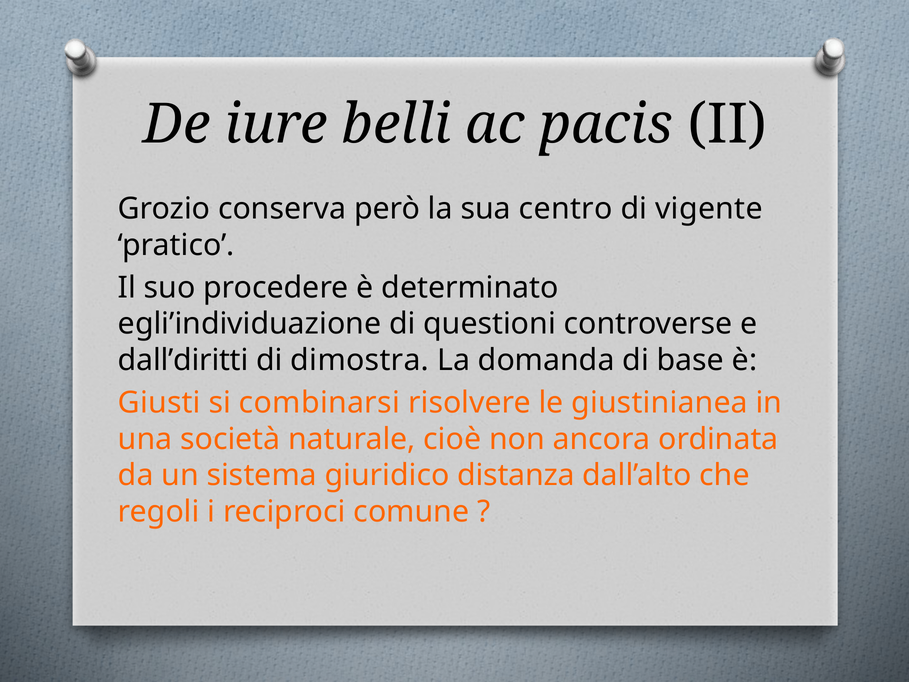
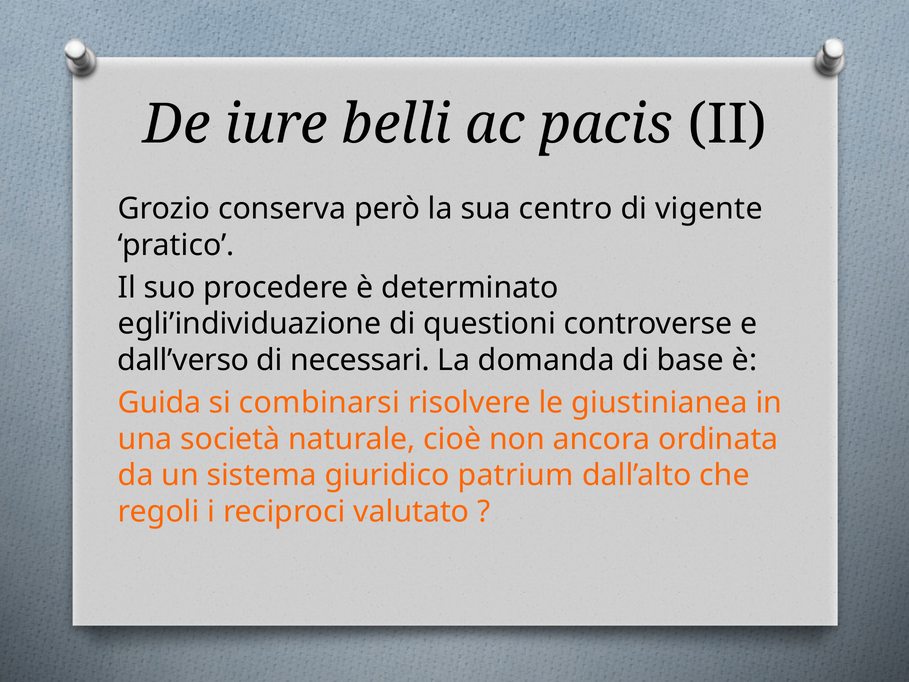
dall’diritti: dall’diritti -> dall’verso (183, 360)
dimostra: dimostra -> necessari (360, 360)
Giusti: Giusti -> Guida (160, 403)
distanza: distanza -> patrium (516, 475)
comune: comune -> valutato (411, 512)
